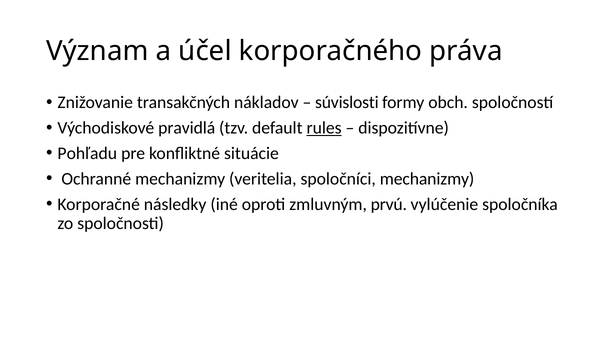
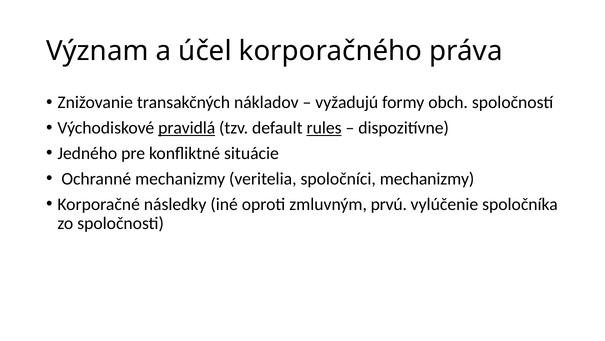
súvislosti: súvislosti -> vyžadujú (347, 102)
pravidlá underline: none -> present (187, 128)
Pohľadu: Pohľadu -> Jedného (87, 153)
